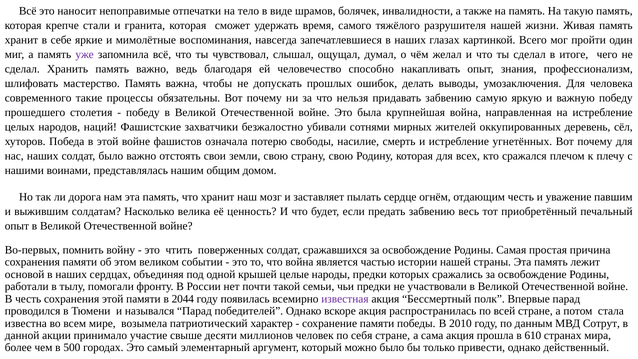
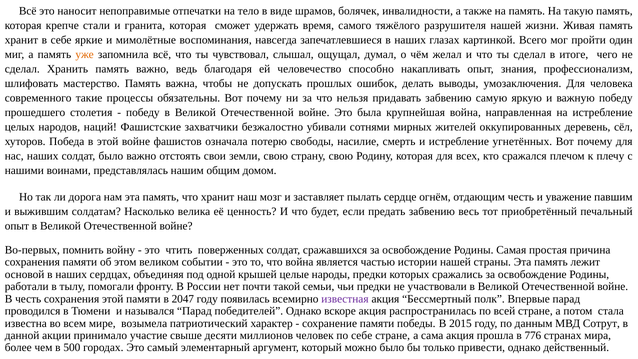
уже colour: purple -> orange (85, 54)
2044: 2044 -> 2047 (183, 299)
2010: 2010 -> 2015 (460, 323)
по себя: себя -> себе (362, 335)
610: 610 -> 776 (533, 335)
